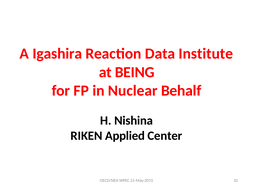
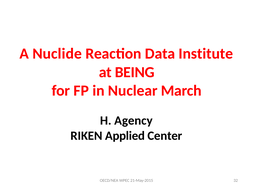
Igashira: Igashira -> Nuclide (57, 54)
Behalf: Behalf -> March (181, 91)
Nishina: Nishina -> Agency (134, 121)
